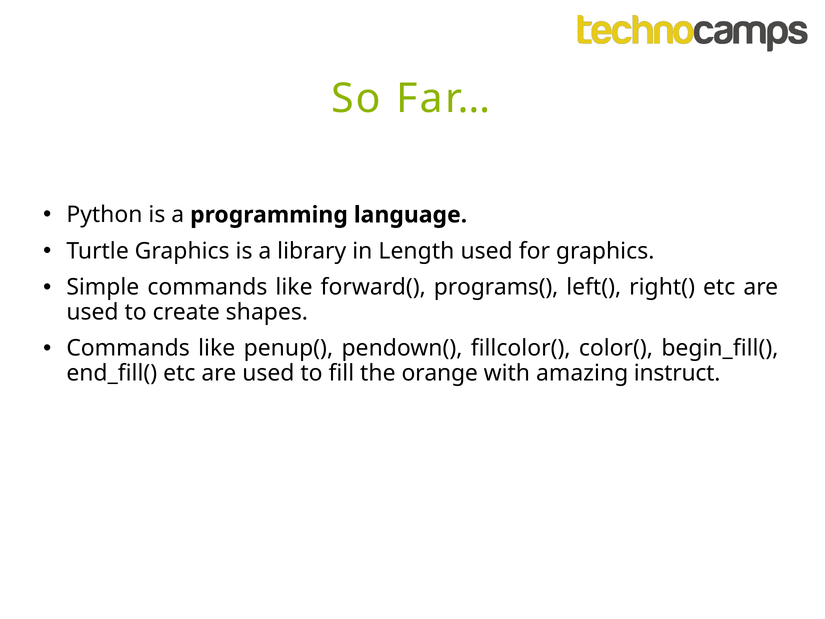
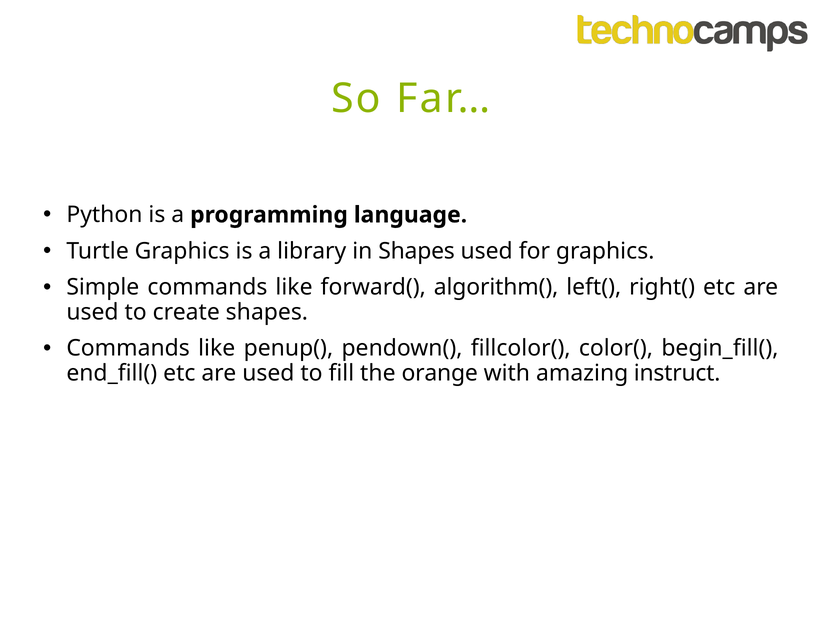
in Length: Length -> Shapes (417, 251)
programs(: programs( -> algorithm( (496, 287)
